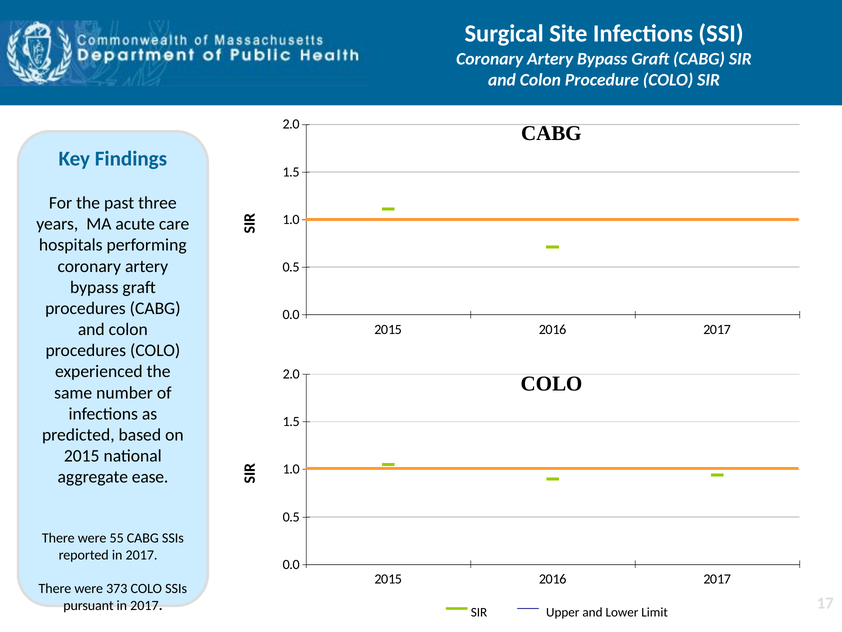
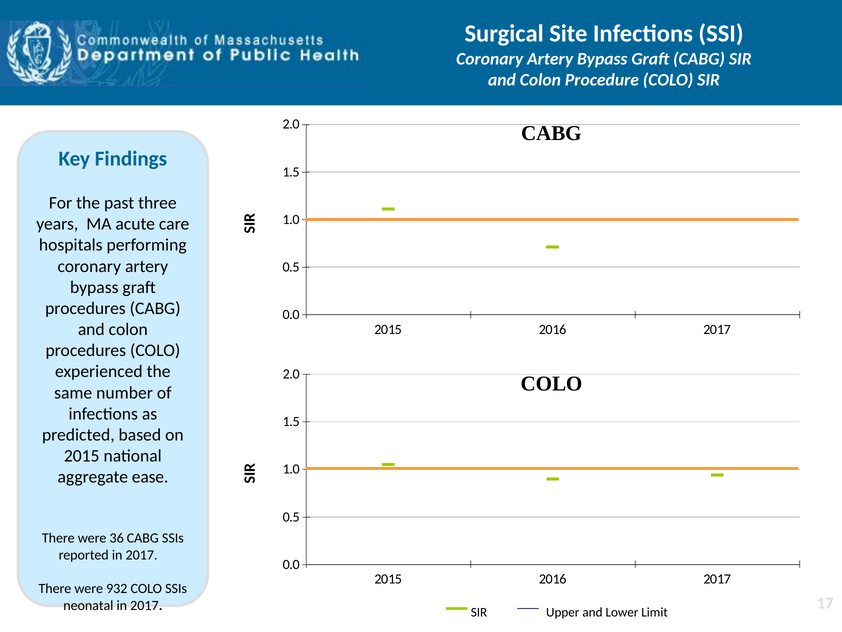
55: 55 -> 36 (117, 538)
373: 373 -> 932 (117, 588)
pursuant: pursuant -> neonatal (88, 605)
